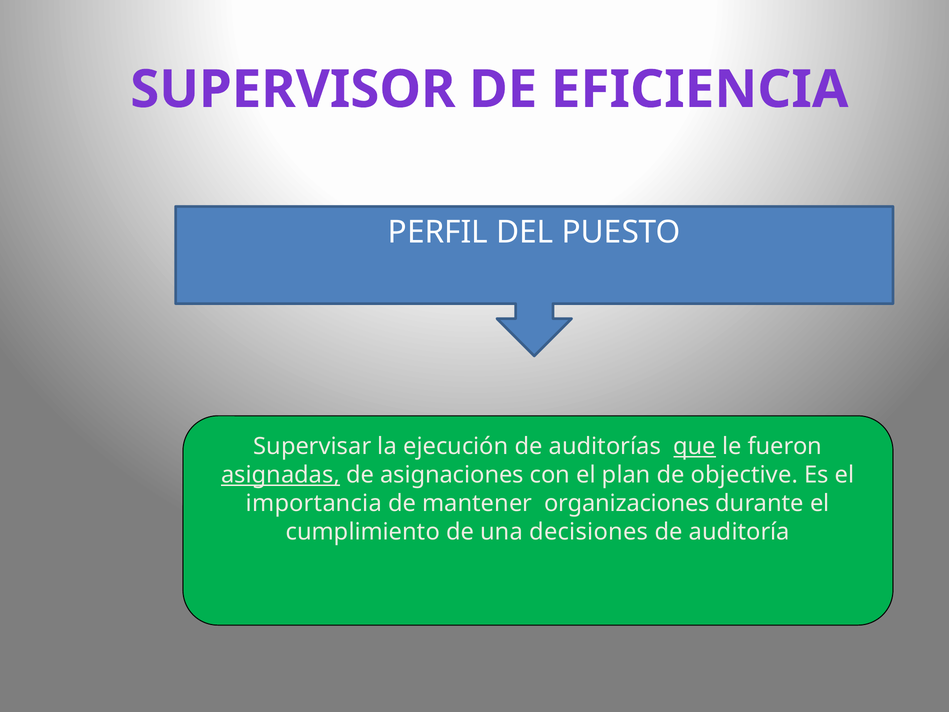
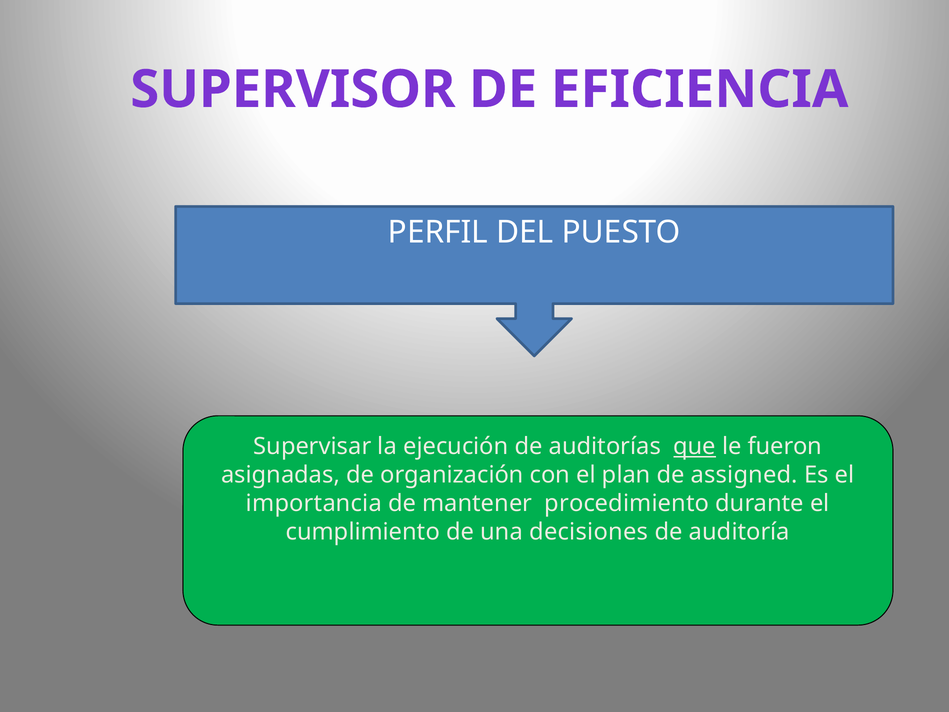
asignadas underline: present -> none (280, 475)
asignaciones: asignaciones -> organización (452, 475)
objective: objective -> assigned (744, 475)
organizaciones: organizaciones -> procedimiento (627, 503)
